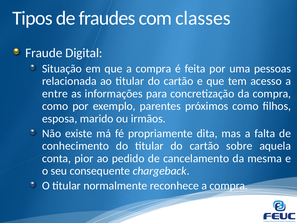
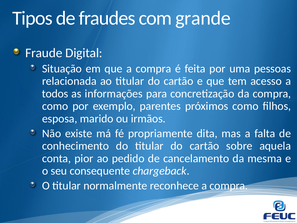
classes: classes -> grande (203, 18)
entre: entre -> todos (55, 94)
